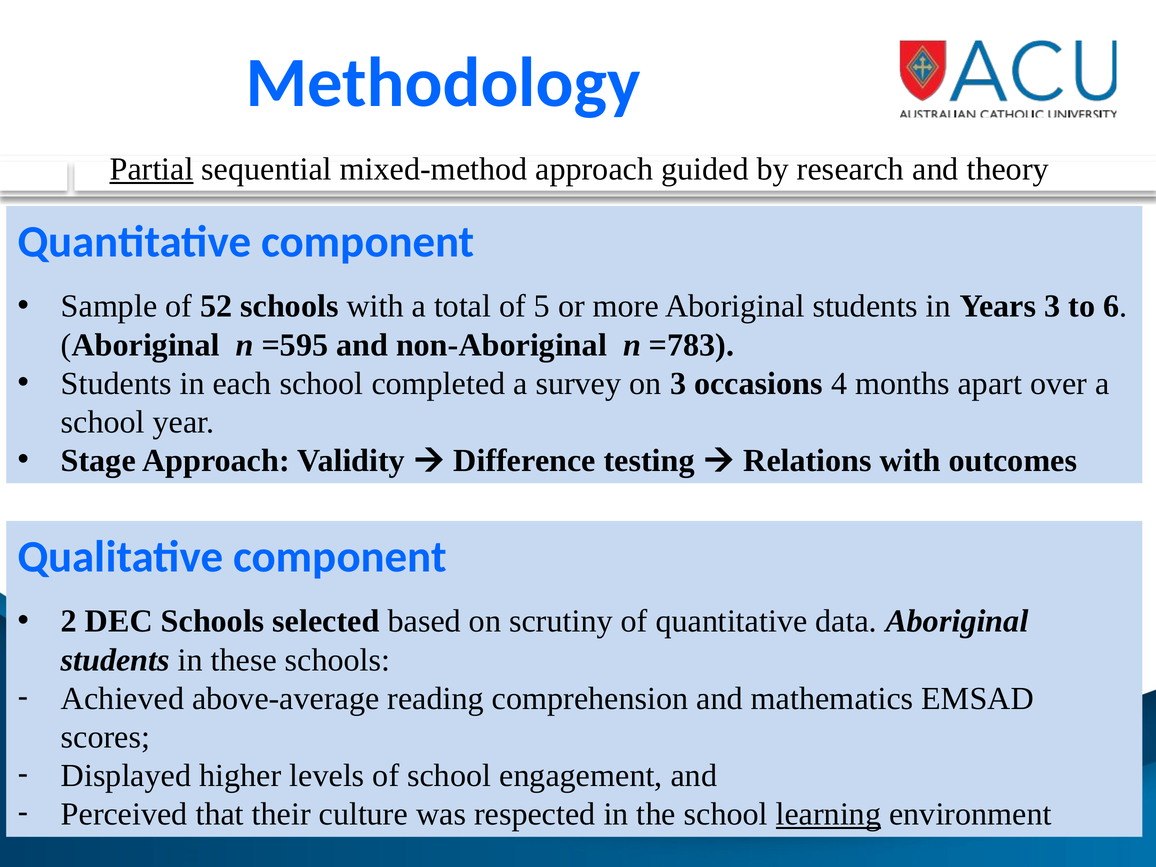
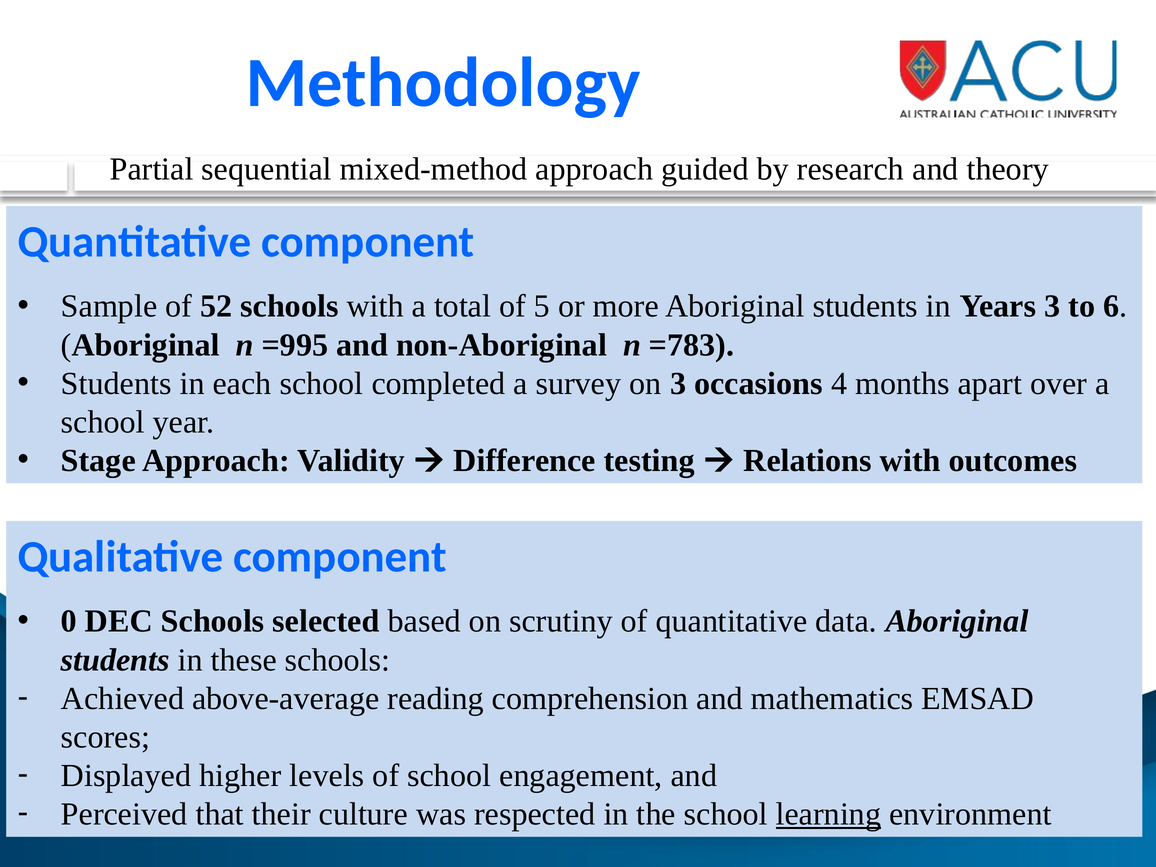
Partial underline: present -> none (152, 169)
=595: =595 -> =995 (295, 345)
2: 2 -> 0 (69, 621)
